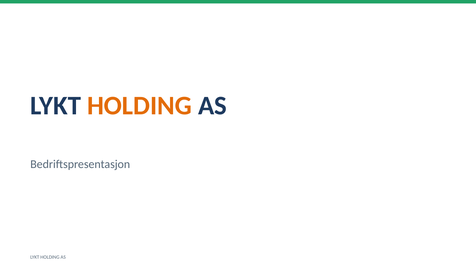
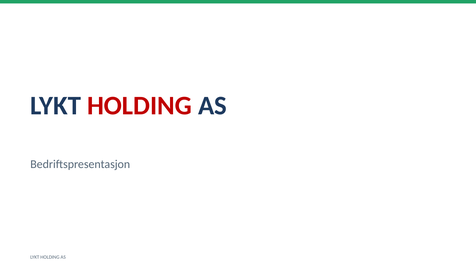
HOLDING colour: orange -> red (139, 106)
